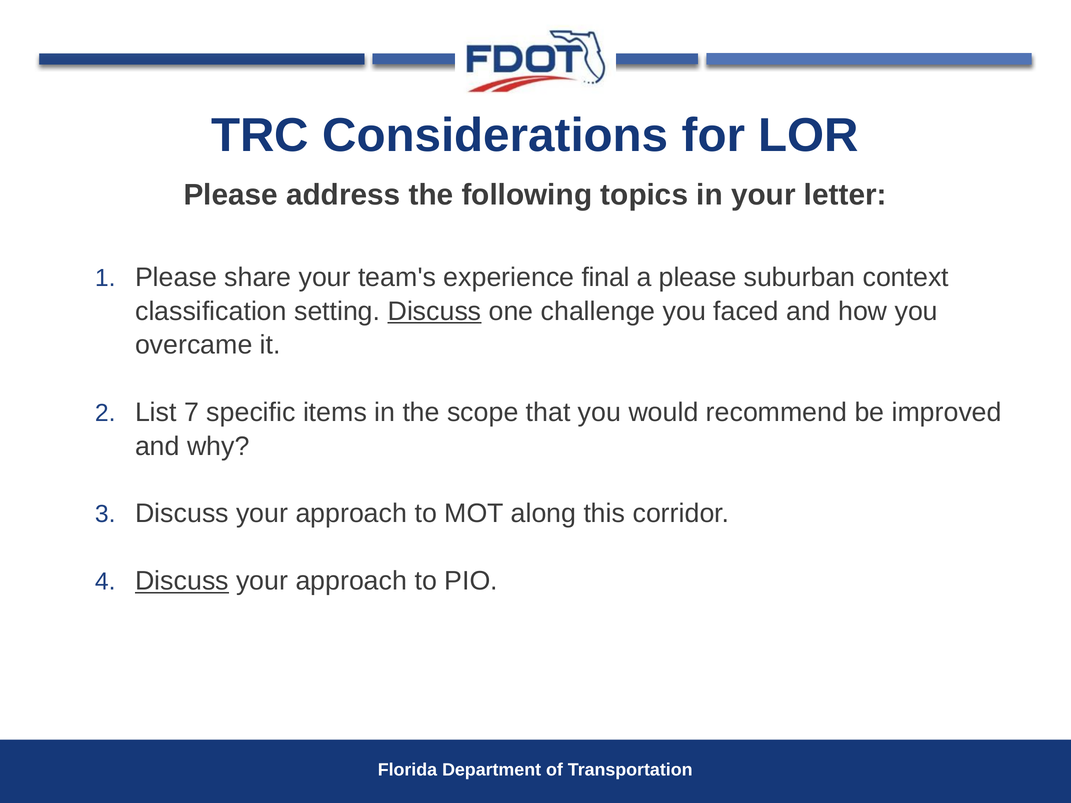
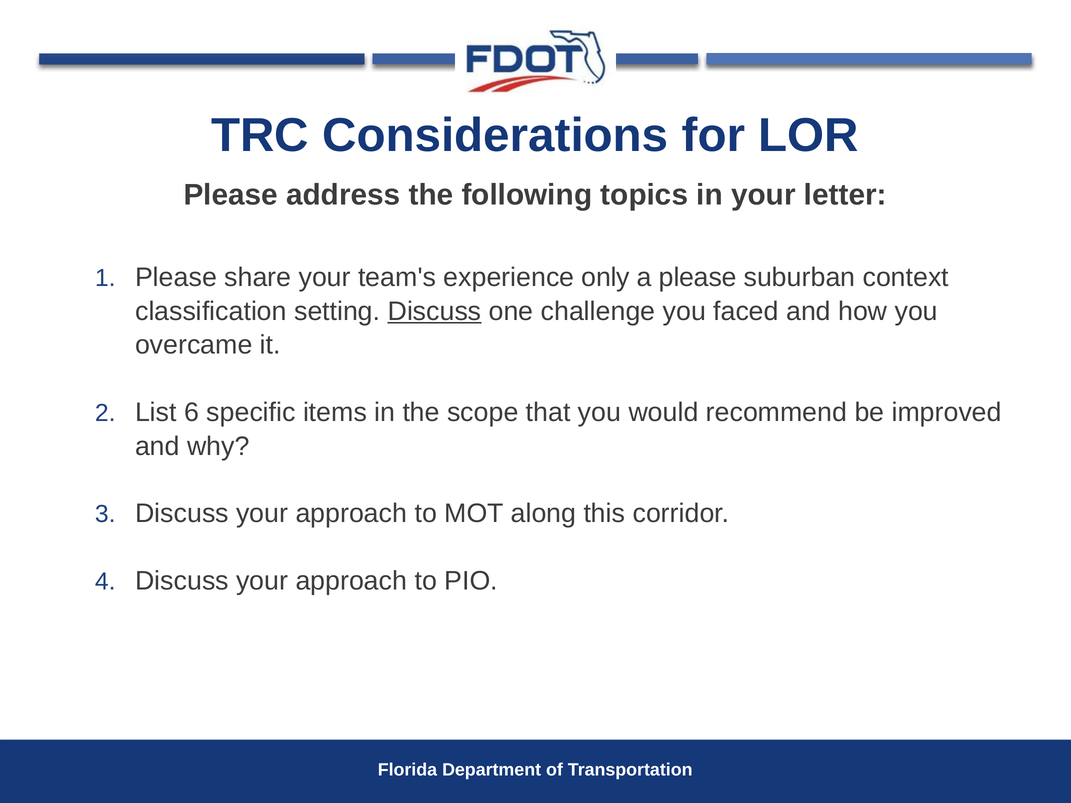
final: final -> only (606, 278)
7: 7 -> 6 (192, 413)
Discuss underline: present -> none (182, 581)
